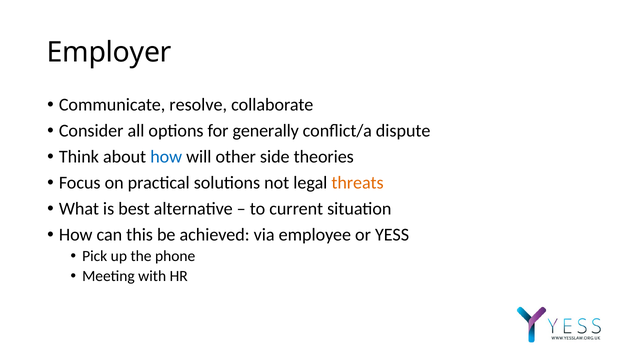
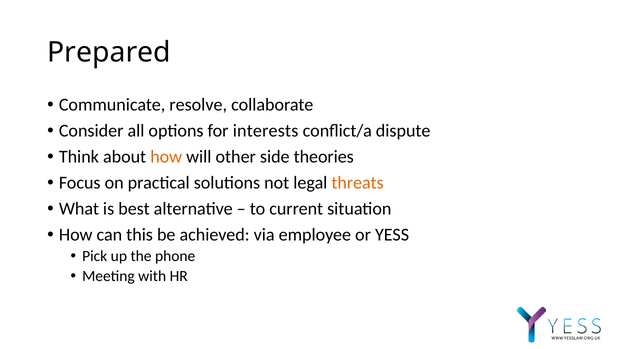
Employer: Employer -> Prepared (109, 52)
generally: generally -> interests (266, 131)
how colour: blue -> orange (166, 157)
